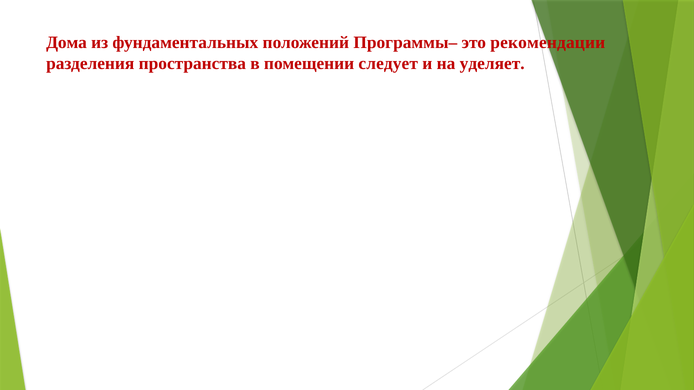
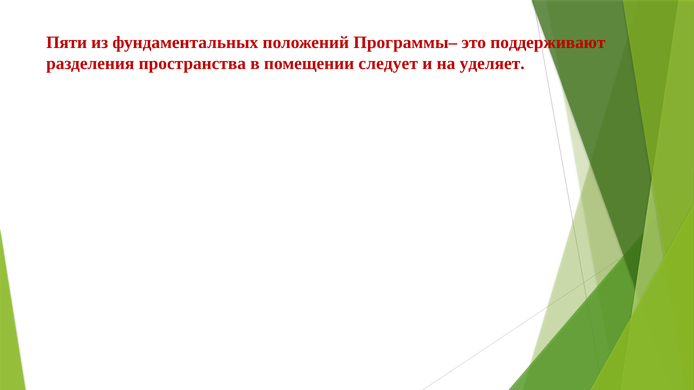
Дома: Дома -> Пяти (67, 43)
рекомендации: рекомендации -> поддерживают (548, 43)
